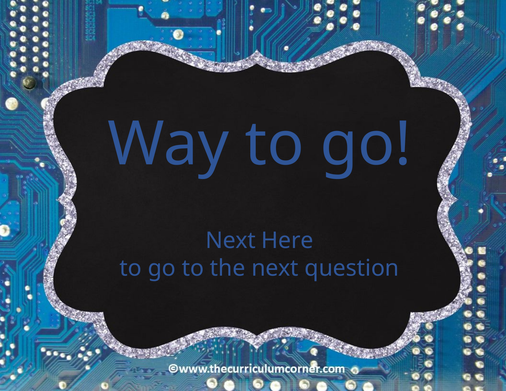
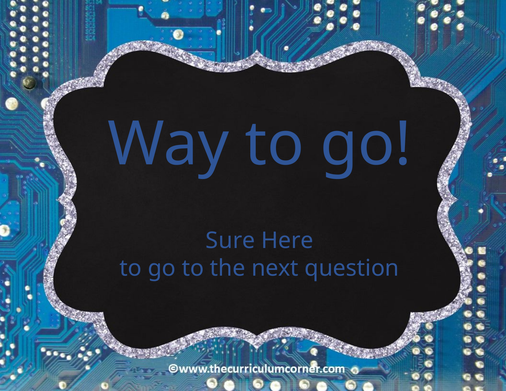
Next: Next -> Sure (230, 241)
